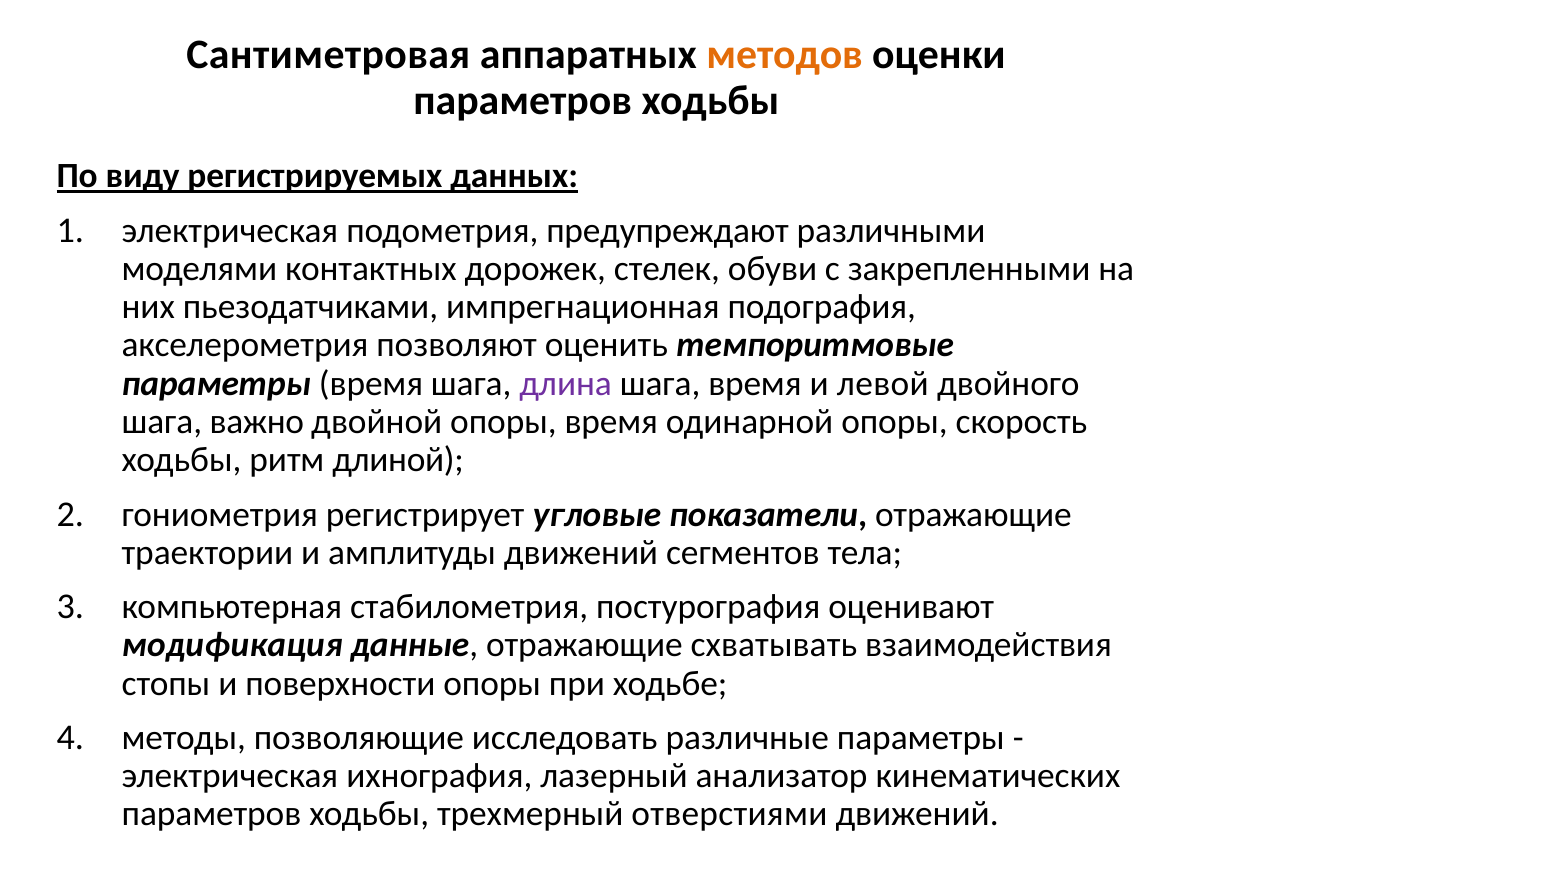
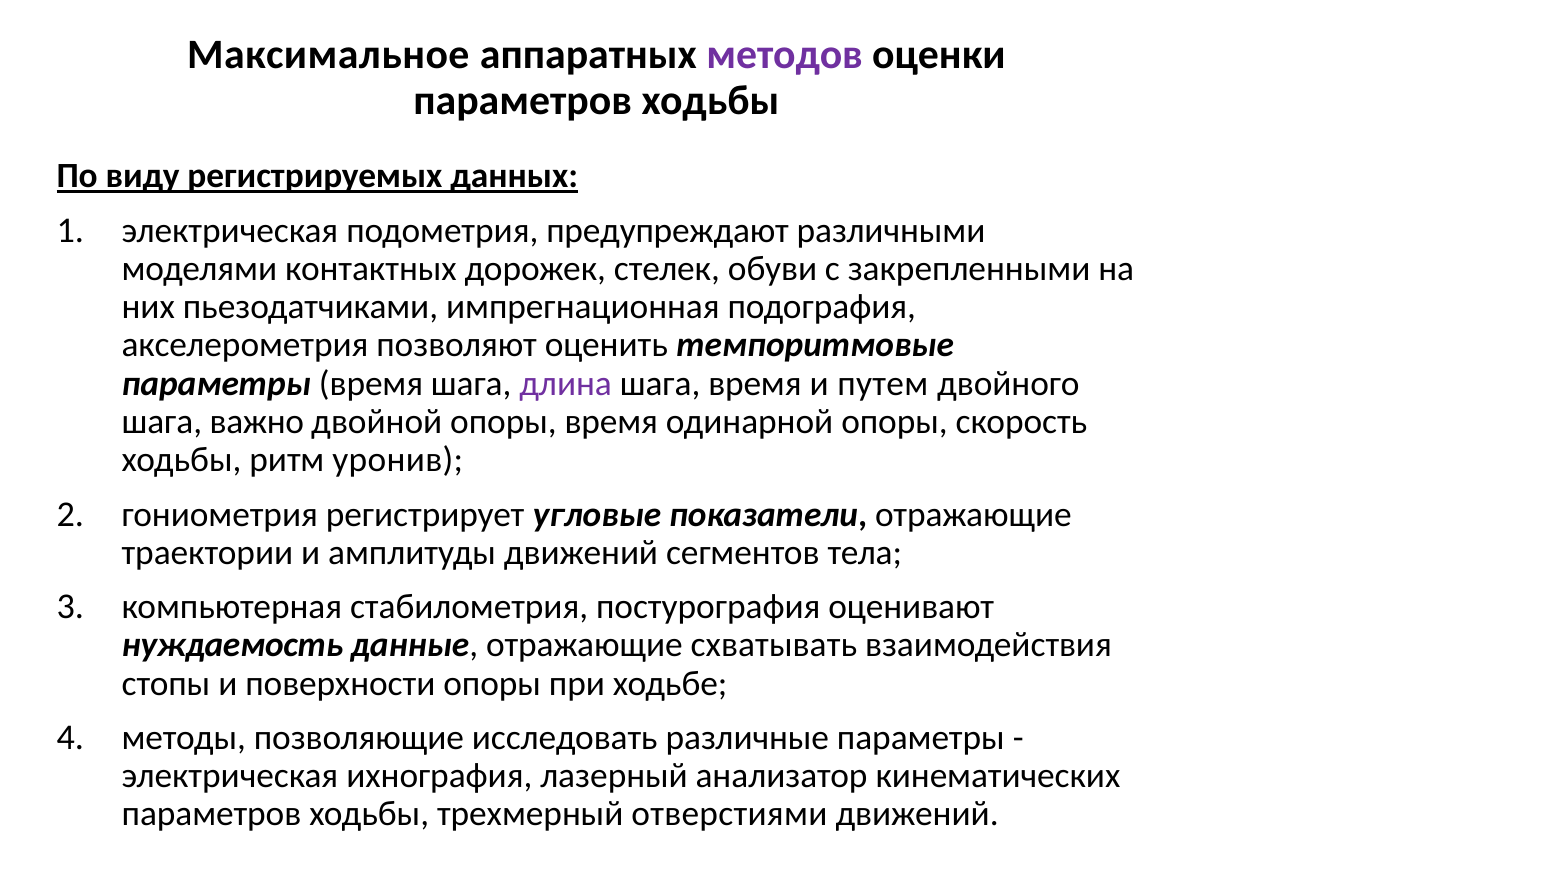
Сантиметровая: Сантиметровая -> Максимальное (328, 55)
методов colour: orange -> purple (785, 55)
левой: левой -> путем (883, 383)
длиной: длиной -> уронив (398, 460)
модификация: модификация -> нуждаемость (232, 645)
